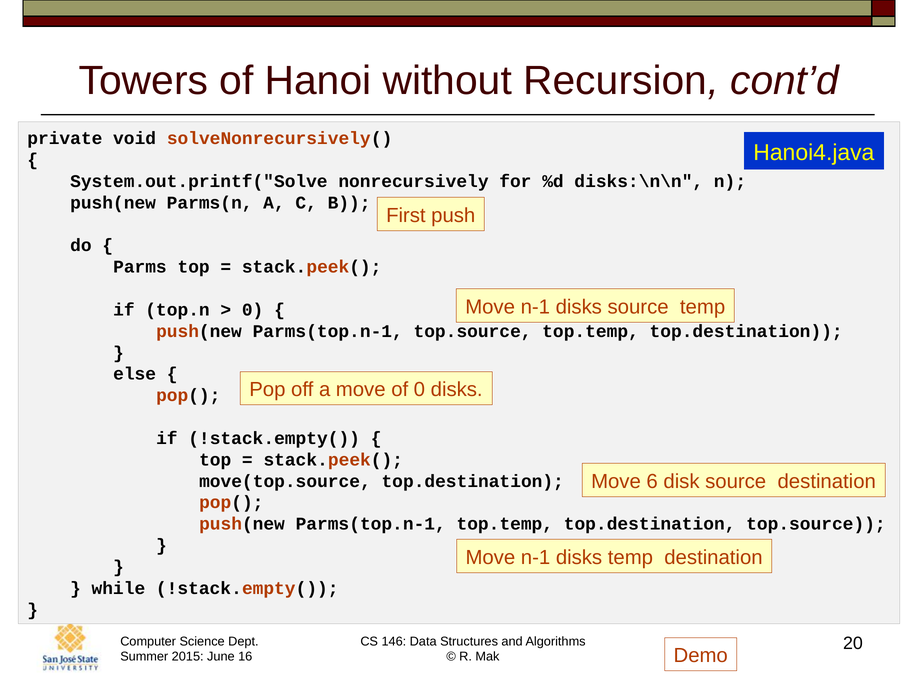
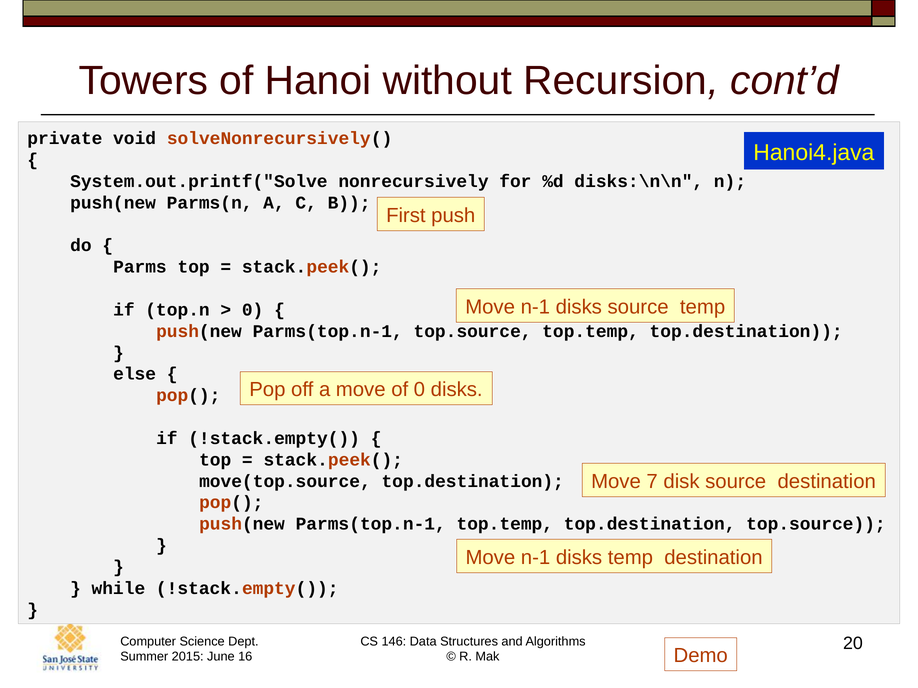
6: 6 -> 7 (652, 482)
